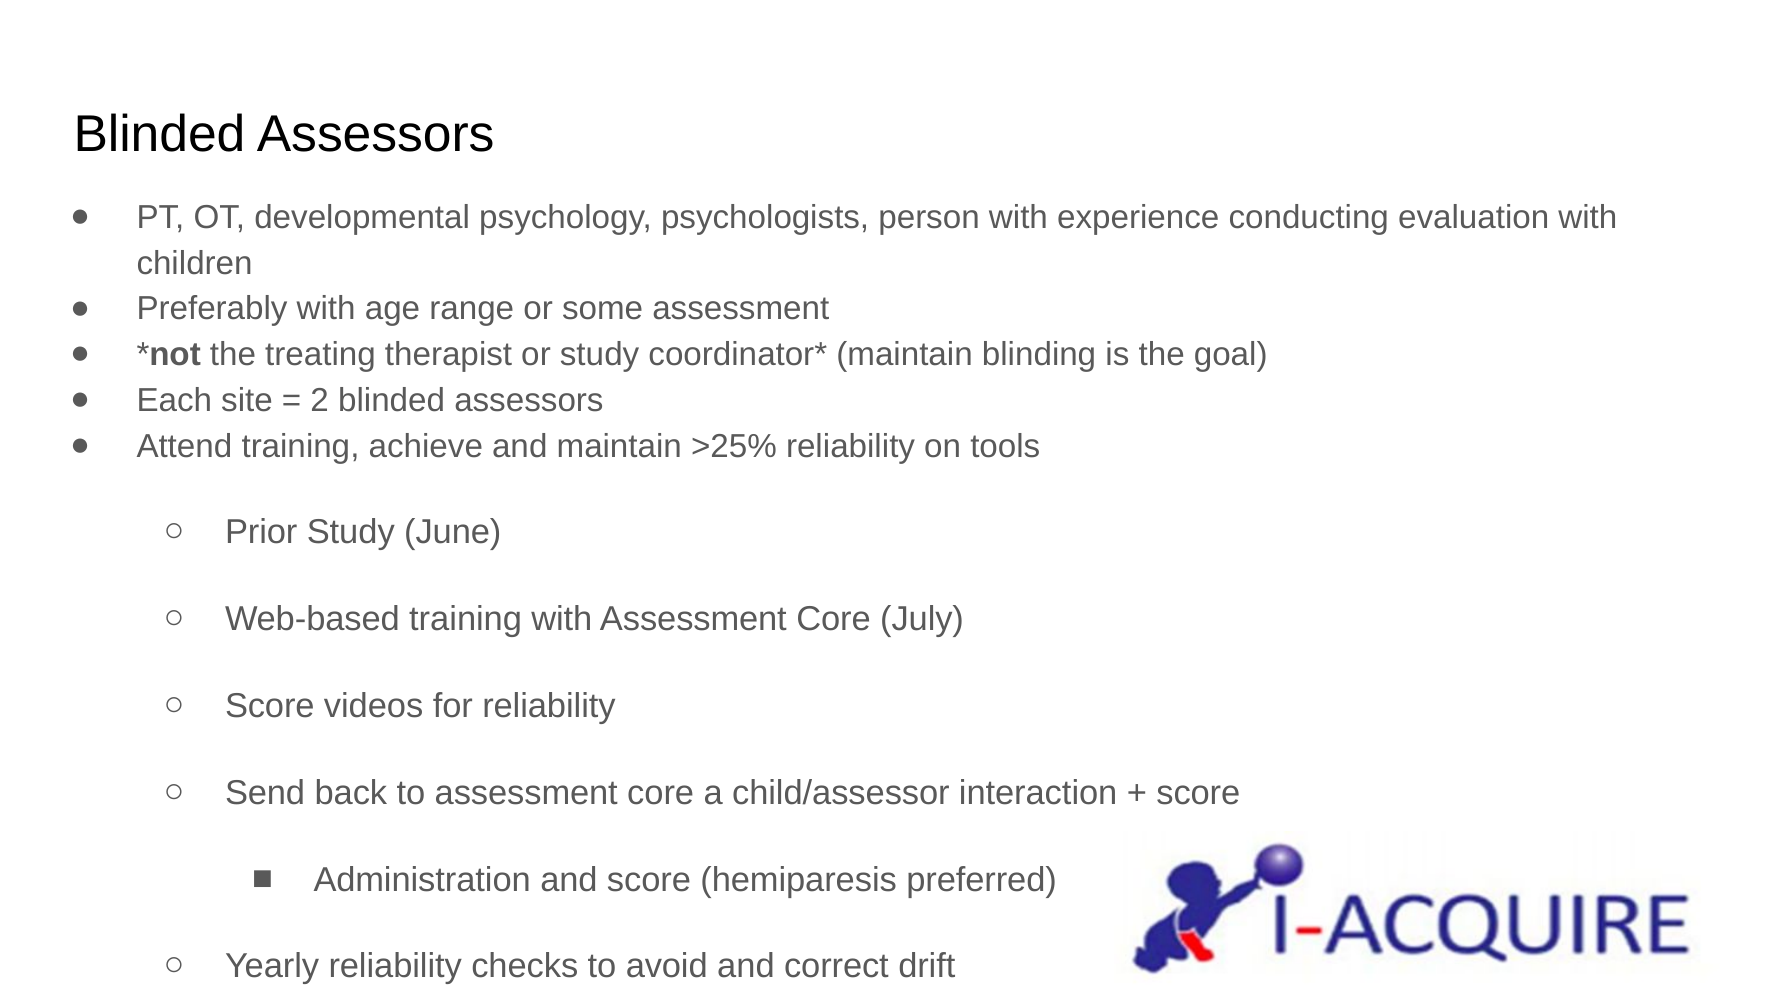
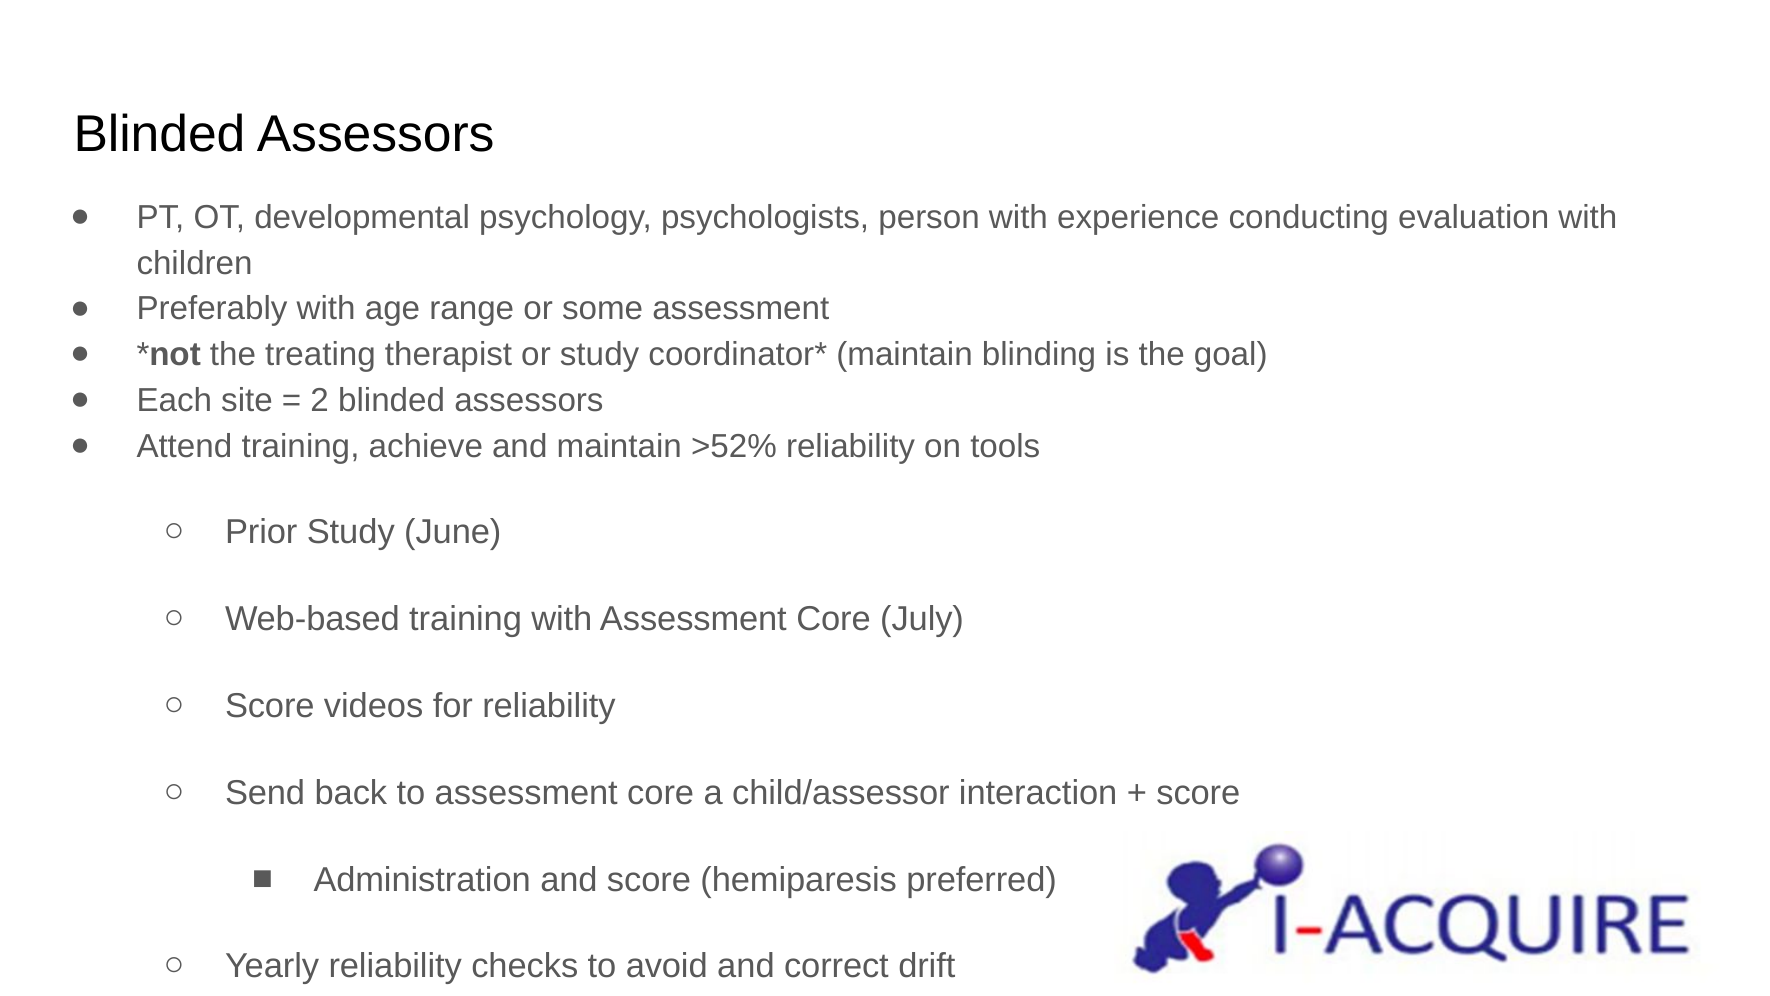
>25%: >25% -> >52% (734, 446)
